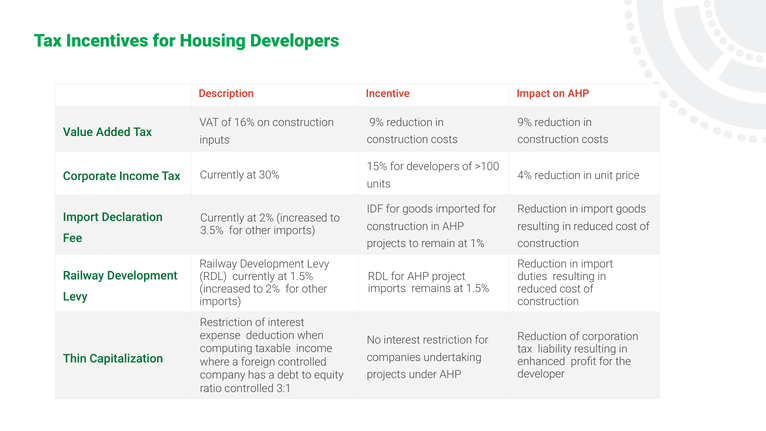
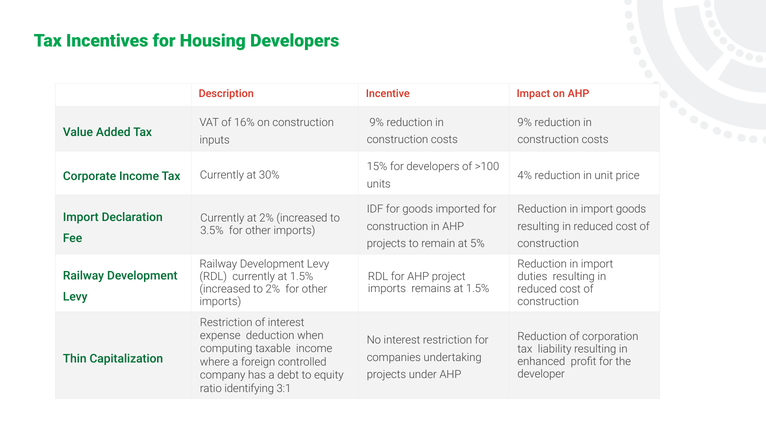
1%: 1% -> 5% (477, 244)
ratio controlled: controlled -> identifying (249, 388)
